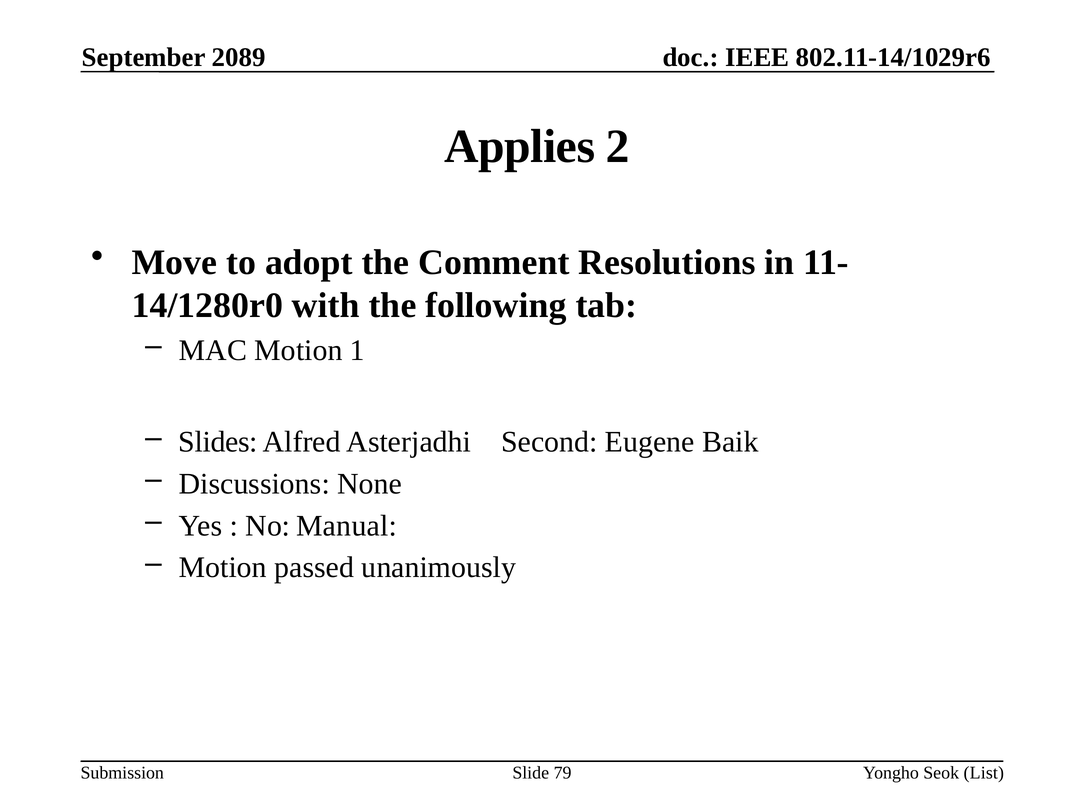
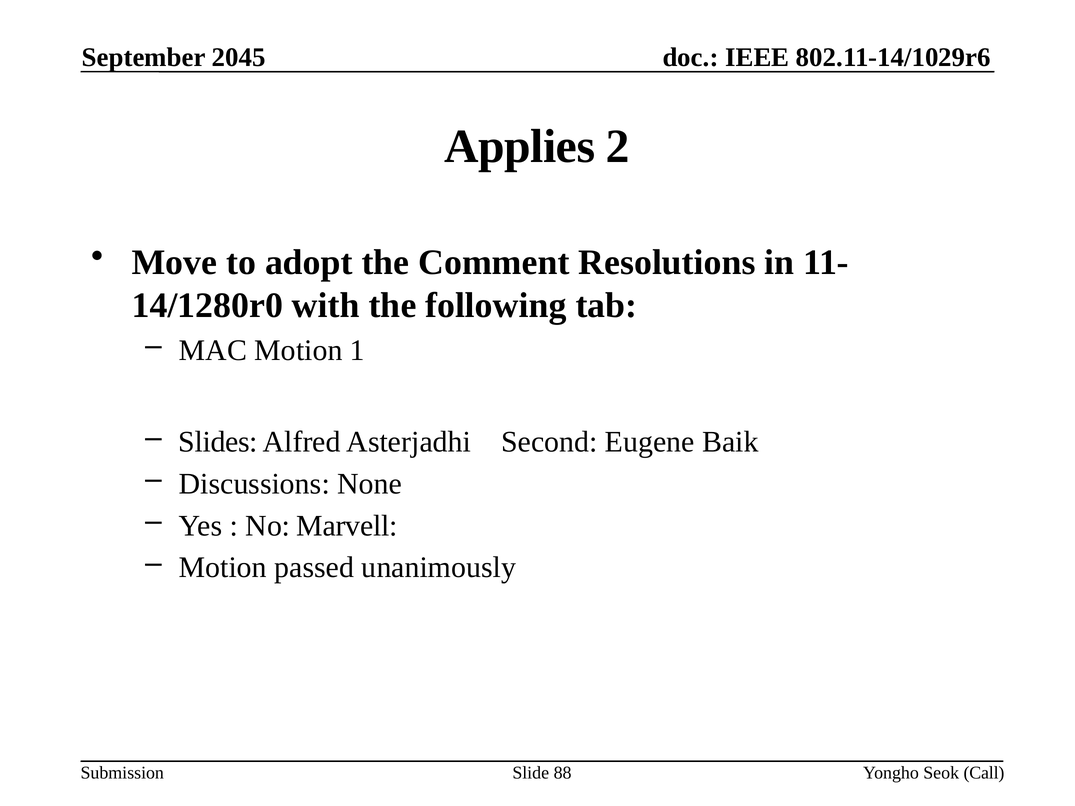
2089: 2089 -> 2045 (239, 57)
Manual: Manual -> Marvell (347, 526)
79: 79 -> 88 (563, 773)
List: List -> Call (984, 773)
